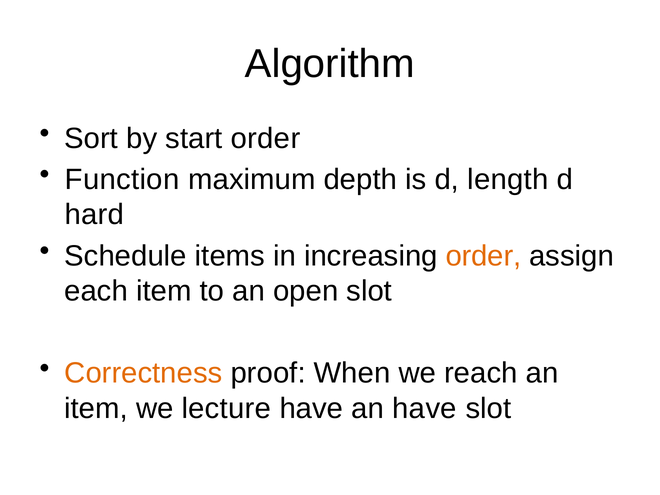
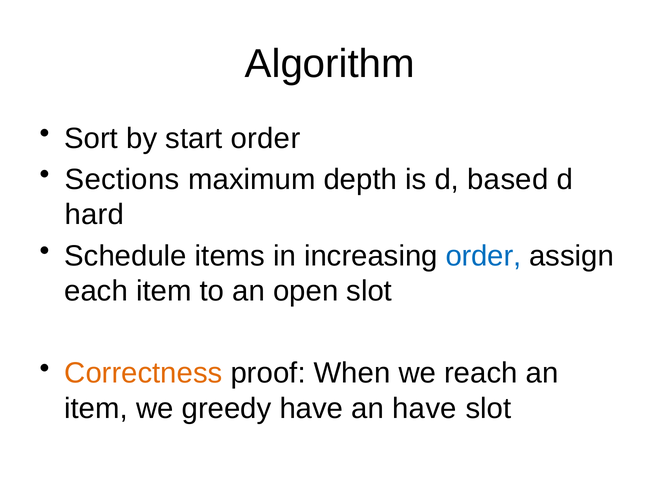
Function: Function -> Sections (122, 180)
length: length -> based (508, 180)
order colour: orange -> blue (483, 256)
lecture: lecture -> greedy (227, 408)
